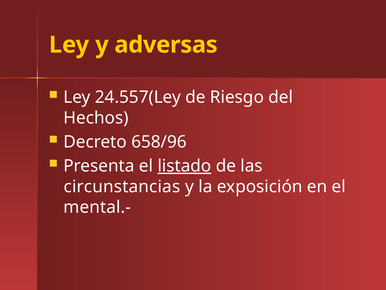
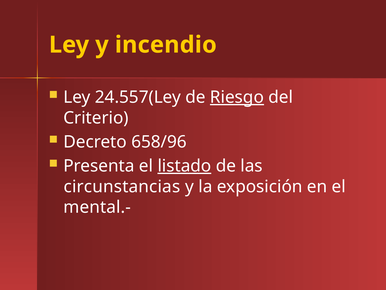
adversas: adversas -> incendio (166, 45)
Riesgo underline: none -> present (237, 97)
Hechos: Hechos -> Criterio (96, 118)
